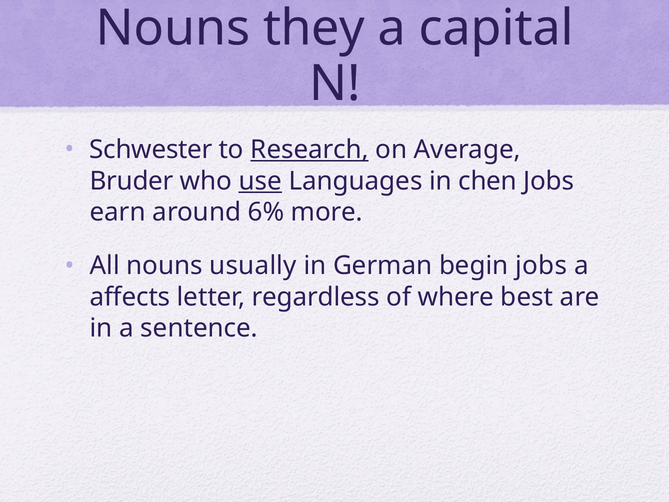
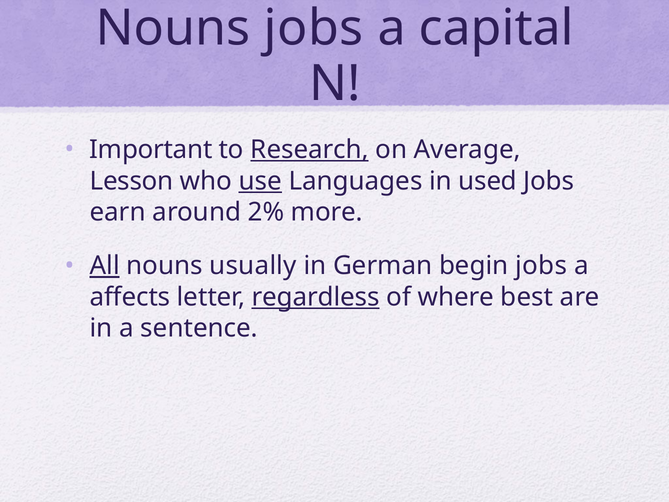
Nouns they: they -> jobs (314, 28)
Schwester: Schwester -> Important (151, 150)
Bruder: Bruder -> Lesson (132, 181)
chen: chen -> used (488, 181)
6%: 6% -> 2% (266, 212)
All underline: none -> present (105, 266)
regardless underline: none -> present (316, 297)
